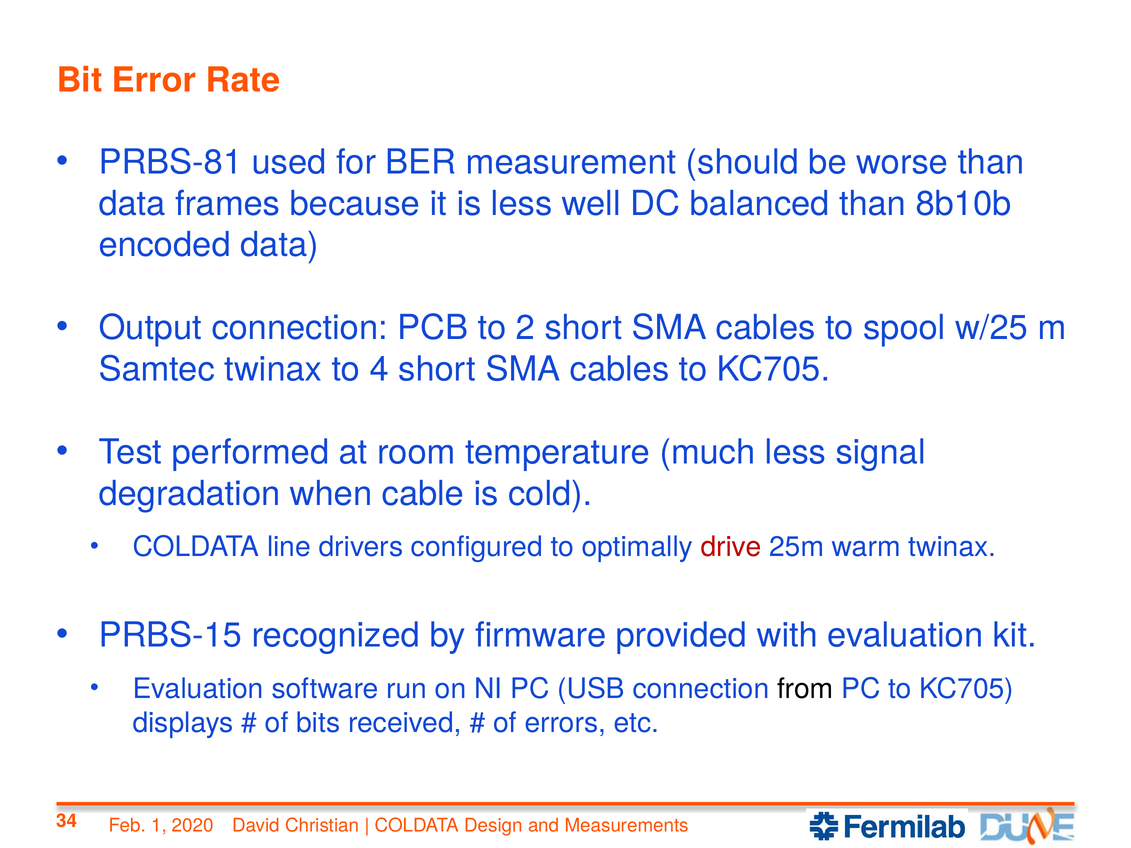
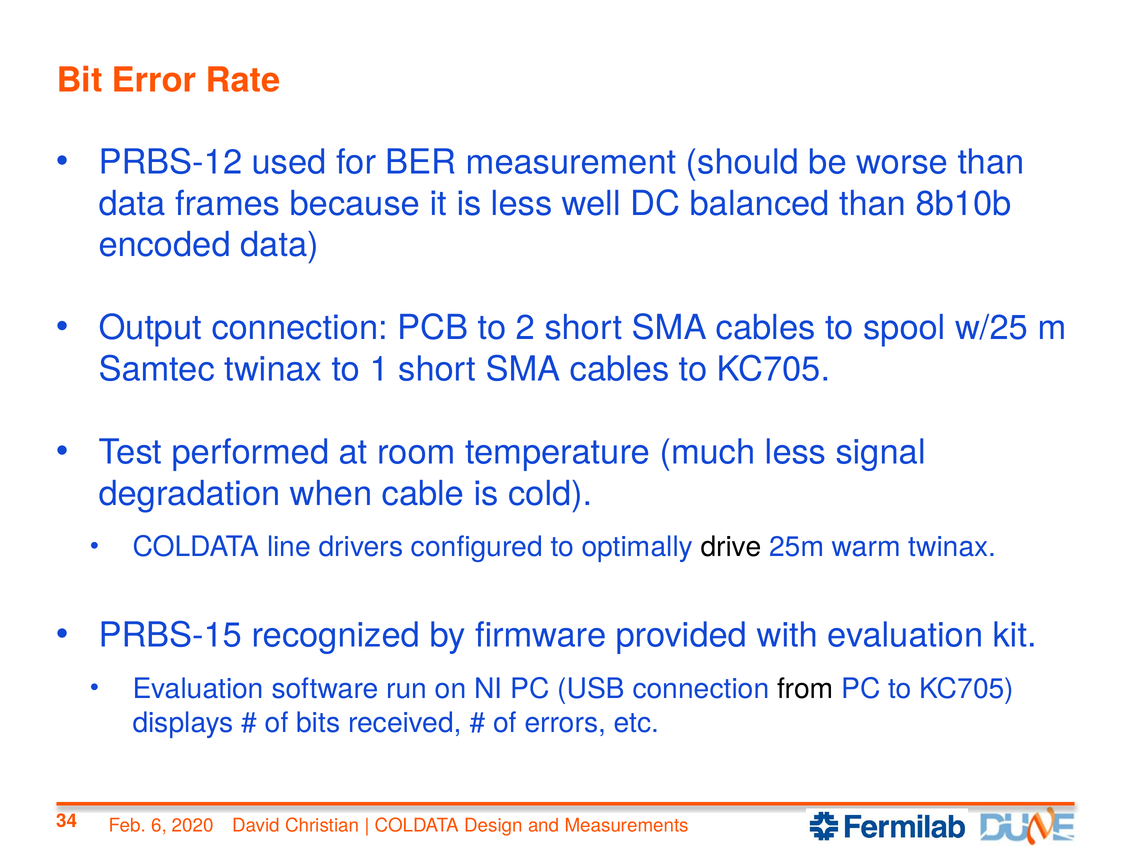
PRBS-81: PRBS-81 -> PRBS-12 (170, 162)
4: 4 -> 1 (379, 369)
drive colour: red -> black (731, 547)
1: 1 -> 6 (159, 826)
